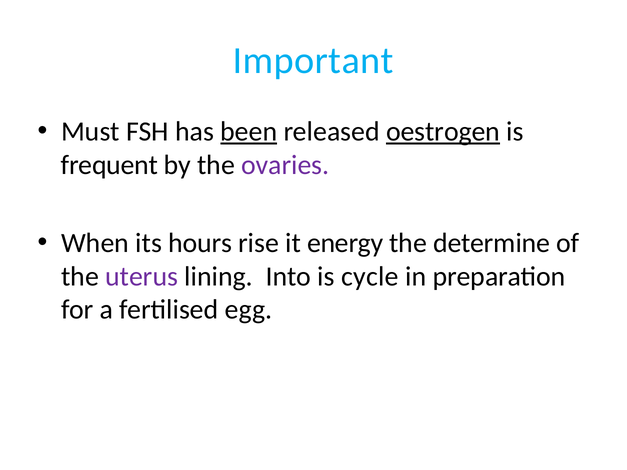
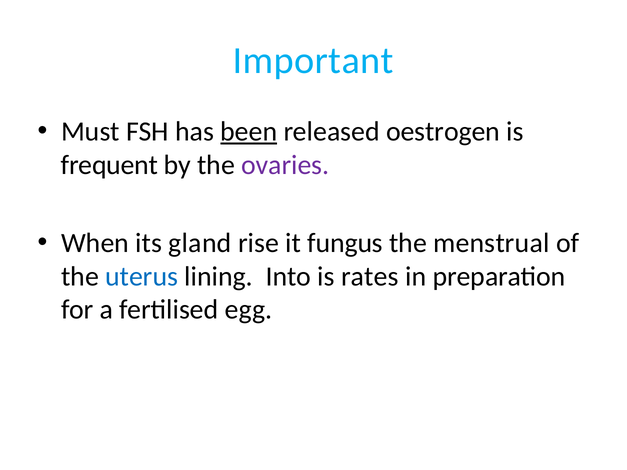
oestrogen underline: present -> none (443, 132)
hours: hours -> gland (200, 243)
energy: energy -> fungus (345, 243)
determine: determine -> menstrual (491, 243)
uterus colour: purple -> blue (142, 276)
cycle: cycle -> rates (370, 276)
